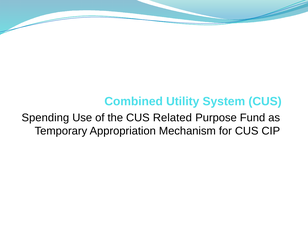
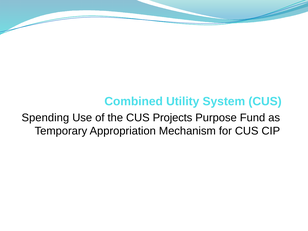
Related: Related -> Projects (173, 118)
